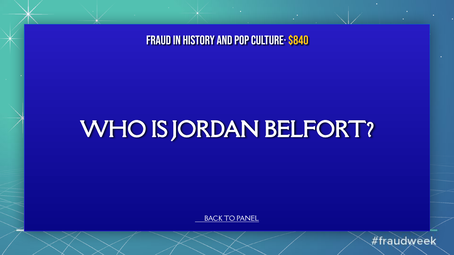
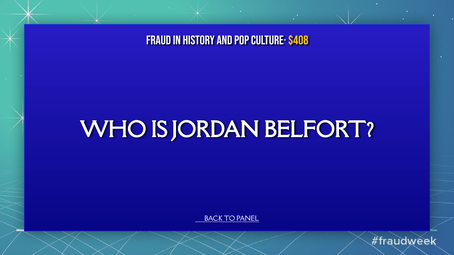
$840: $840 -> $408 (298, 40)
